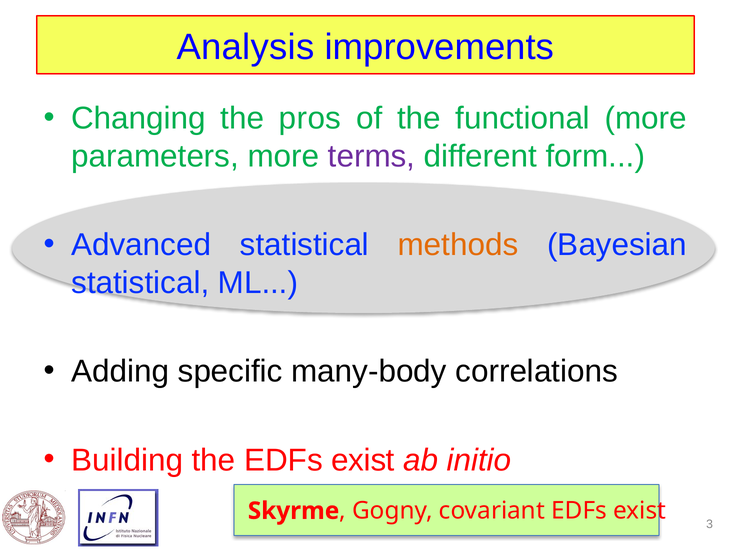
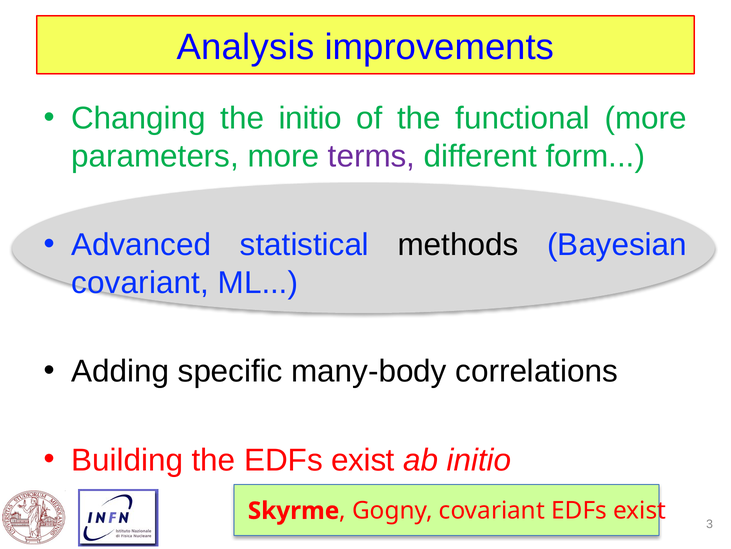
the pros: pros -> initio (310, 118)
methods colour: orange -> black (458, 245)
statistical: statistical -> covariant (140, 282)
